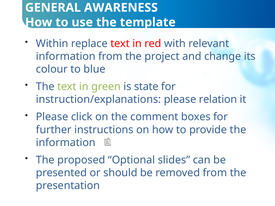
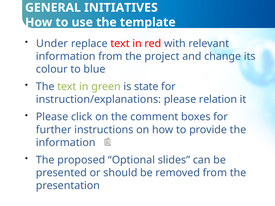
AWARENESS: AWARENESS -> INITIATIVES (121, 8)
Within: Within -> Under (52, 44)
